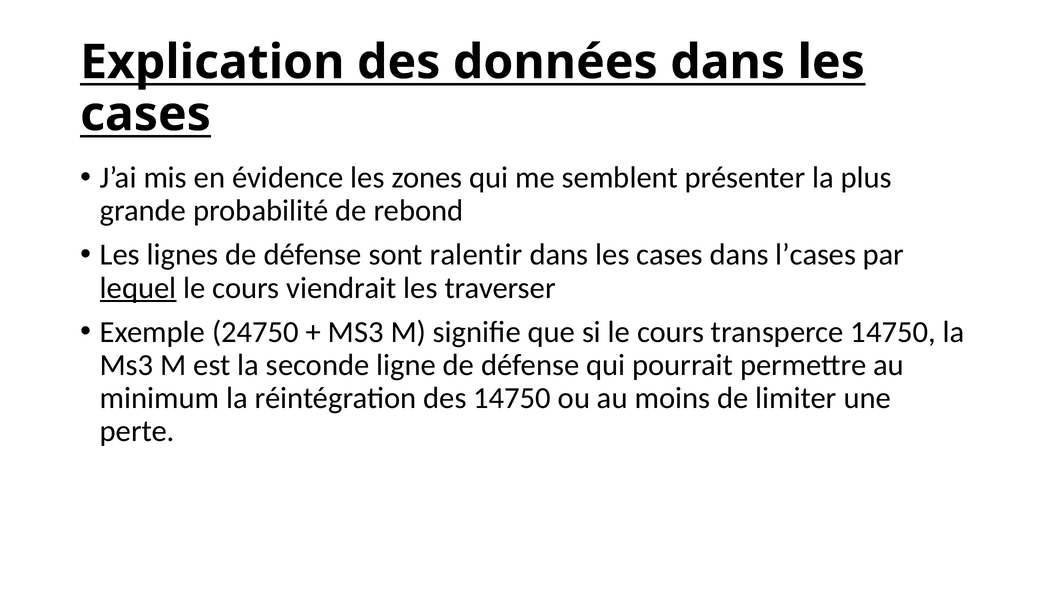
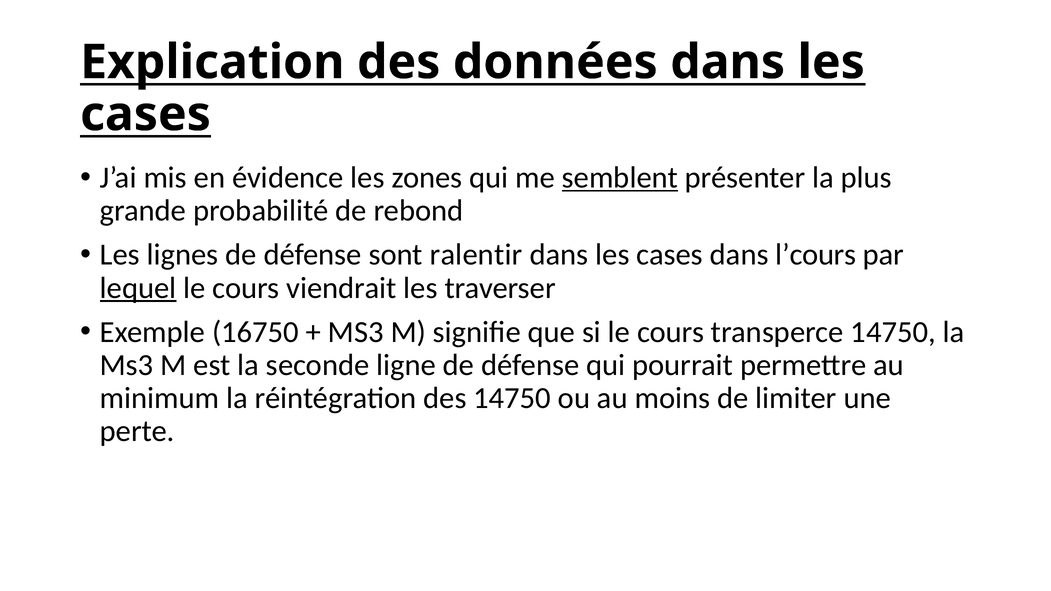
semblent underline: none -> present (620, 178)
l’cases: l’cases -> l’cours (816, 255)
24750: 24750 -> 16750 (256, 332)
